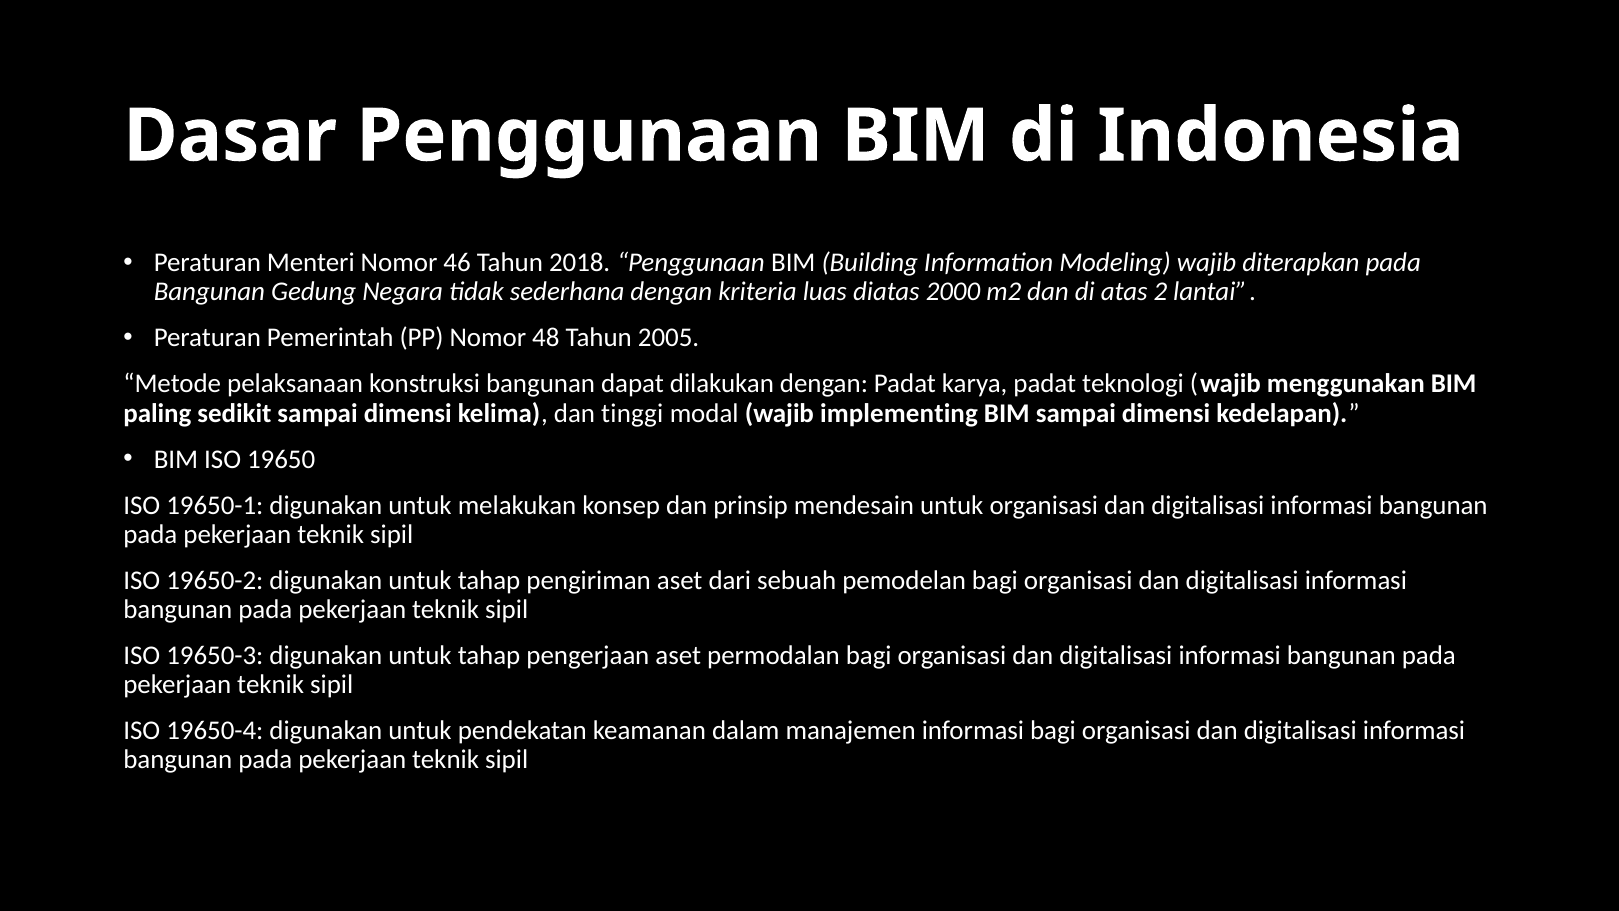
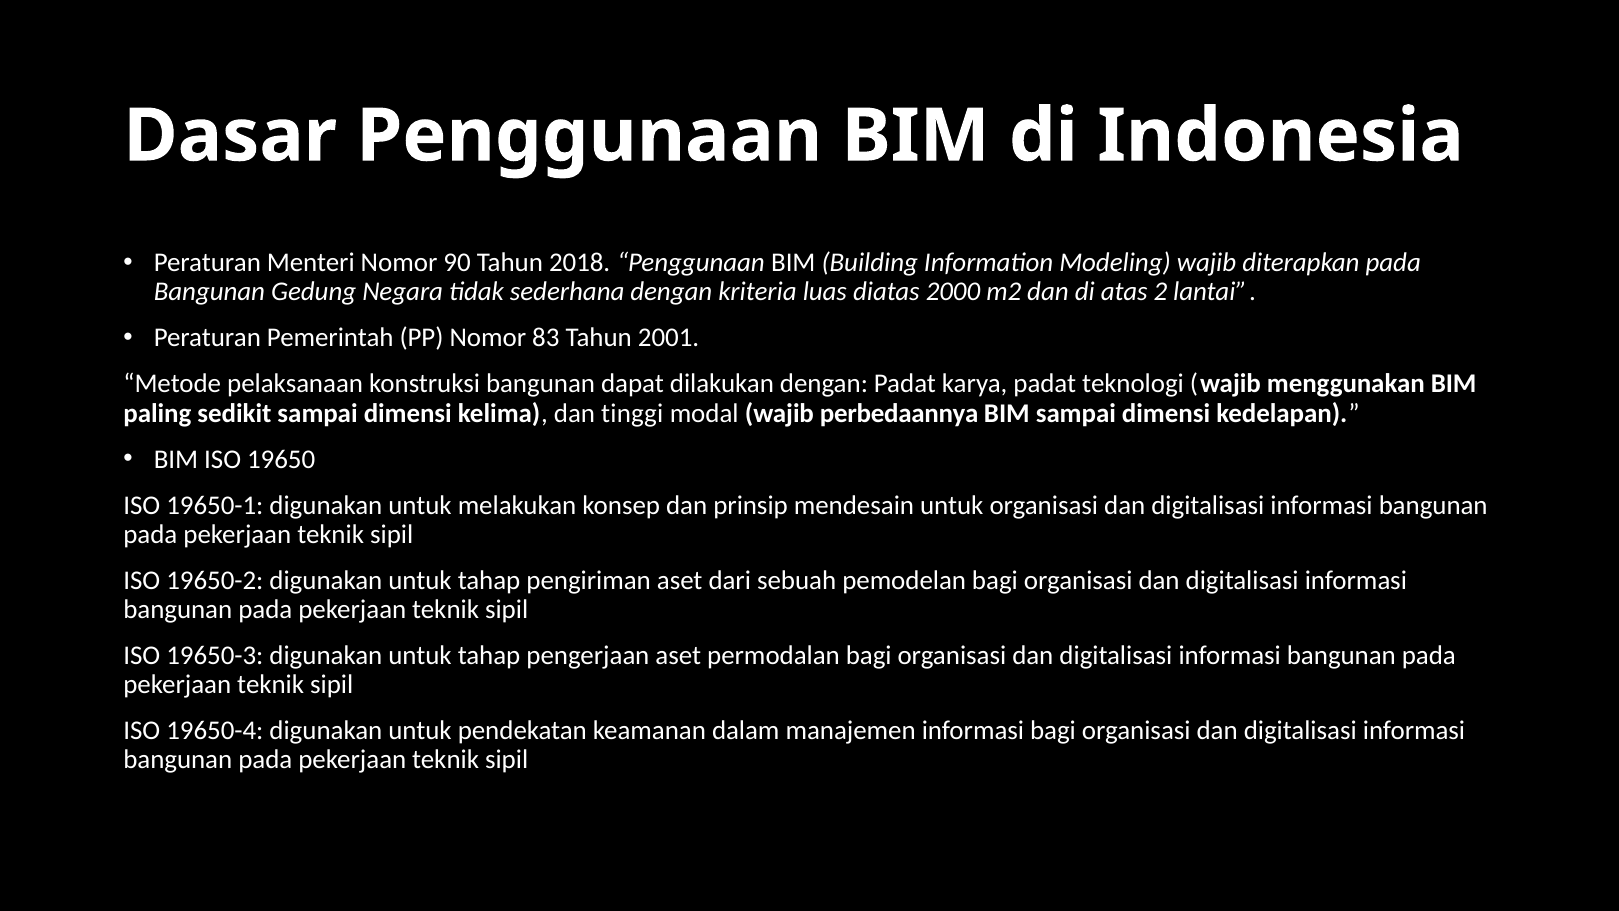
46: 46 -> 90 (457, 263)
48: 48 -> 83 (546, 338)
2005: 2005 -> 2001 (669, 338)
implementing: implementing -> perbedaannya (899, 413)
